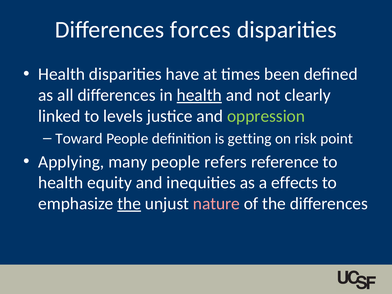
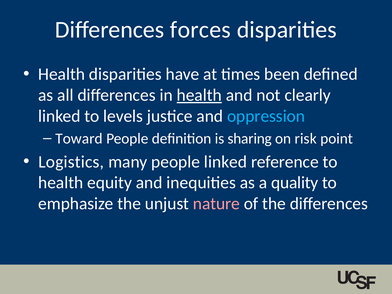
oppression colour: light green -> light blue (266, 116)
getting: getting -> sharing (250, 139)
Applying: Applying -> Logistics (71, 162)
people refers: refers -> linked (226, 162)
effects: effects -> quality (295, 183)
the underline: present -> none (129, 204)
